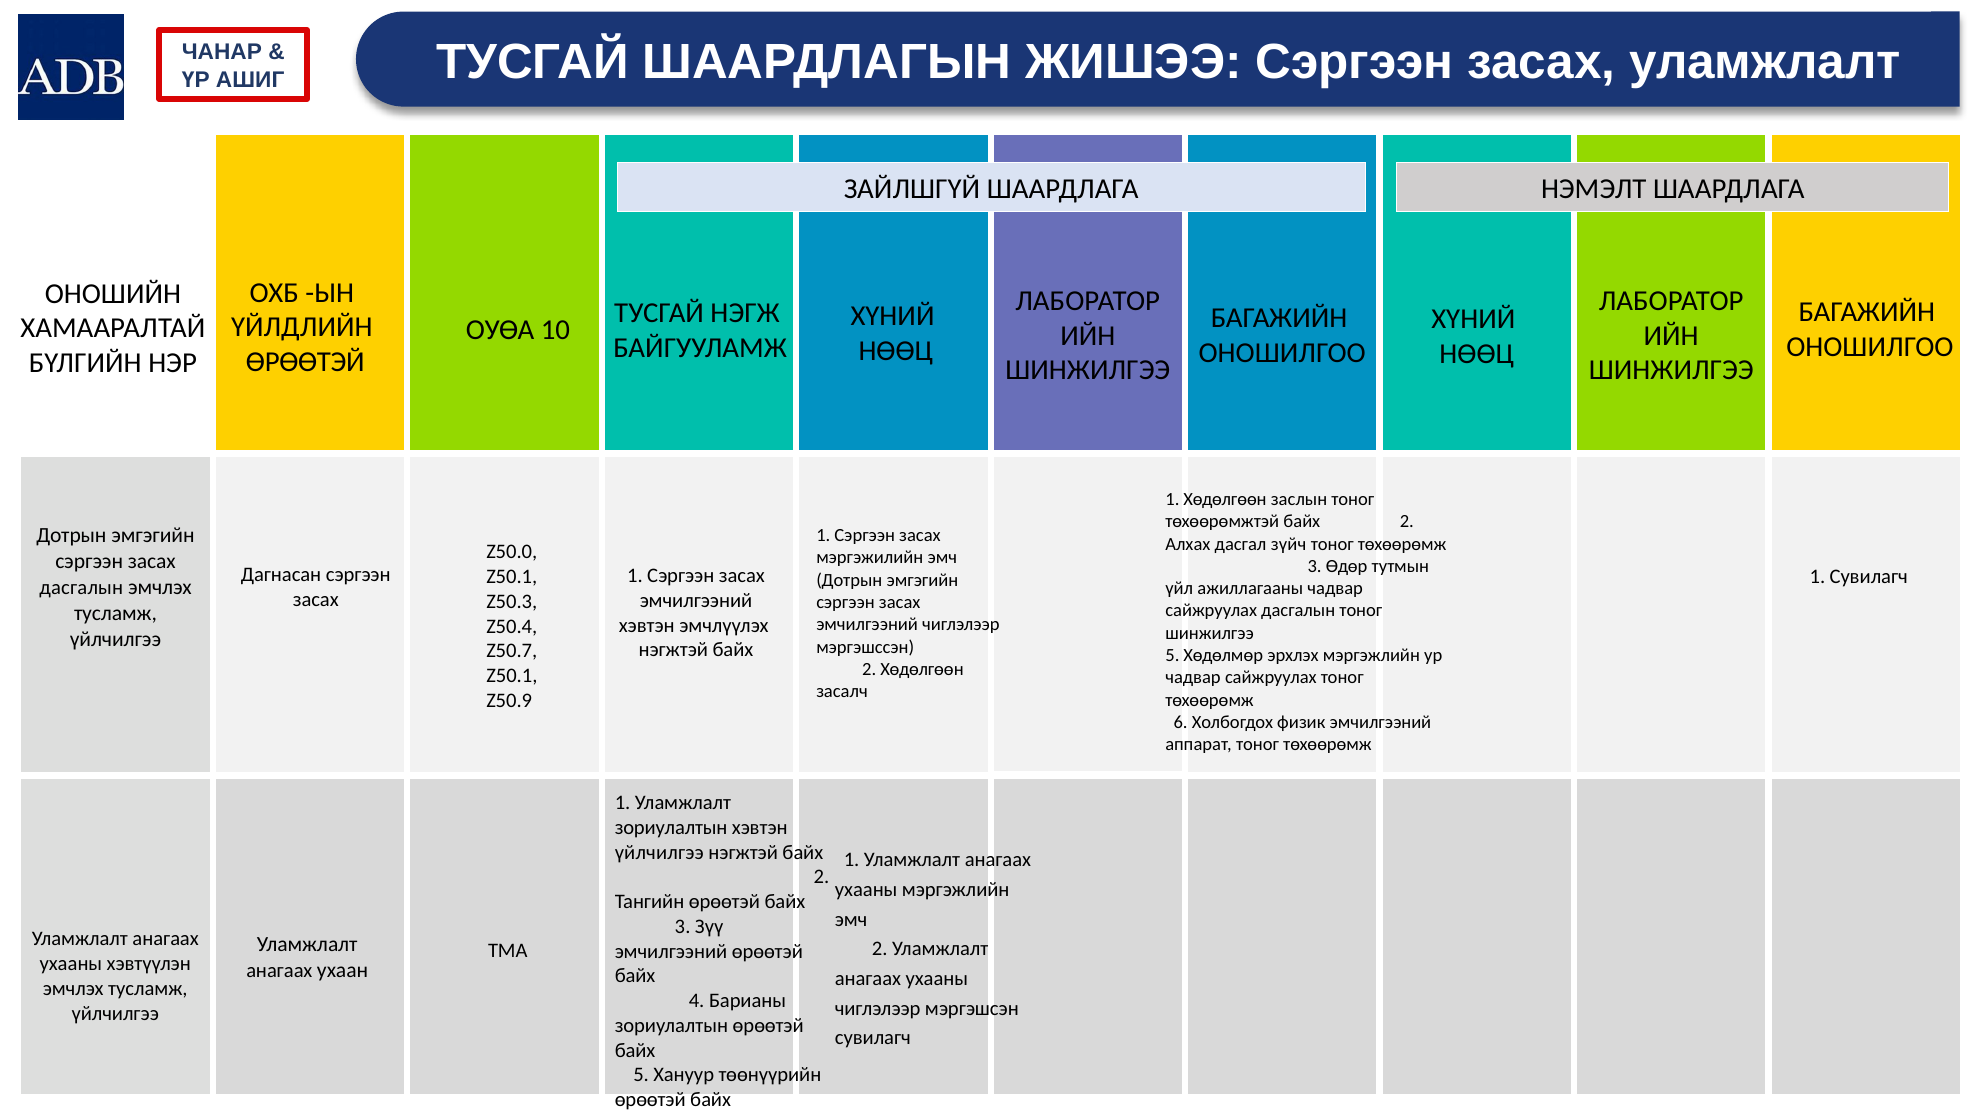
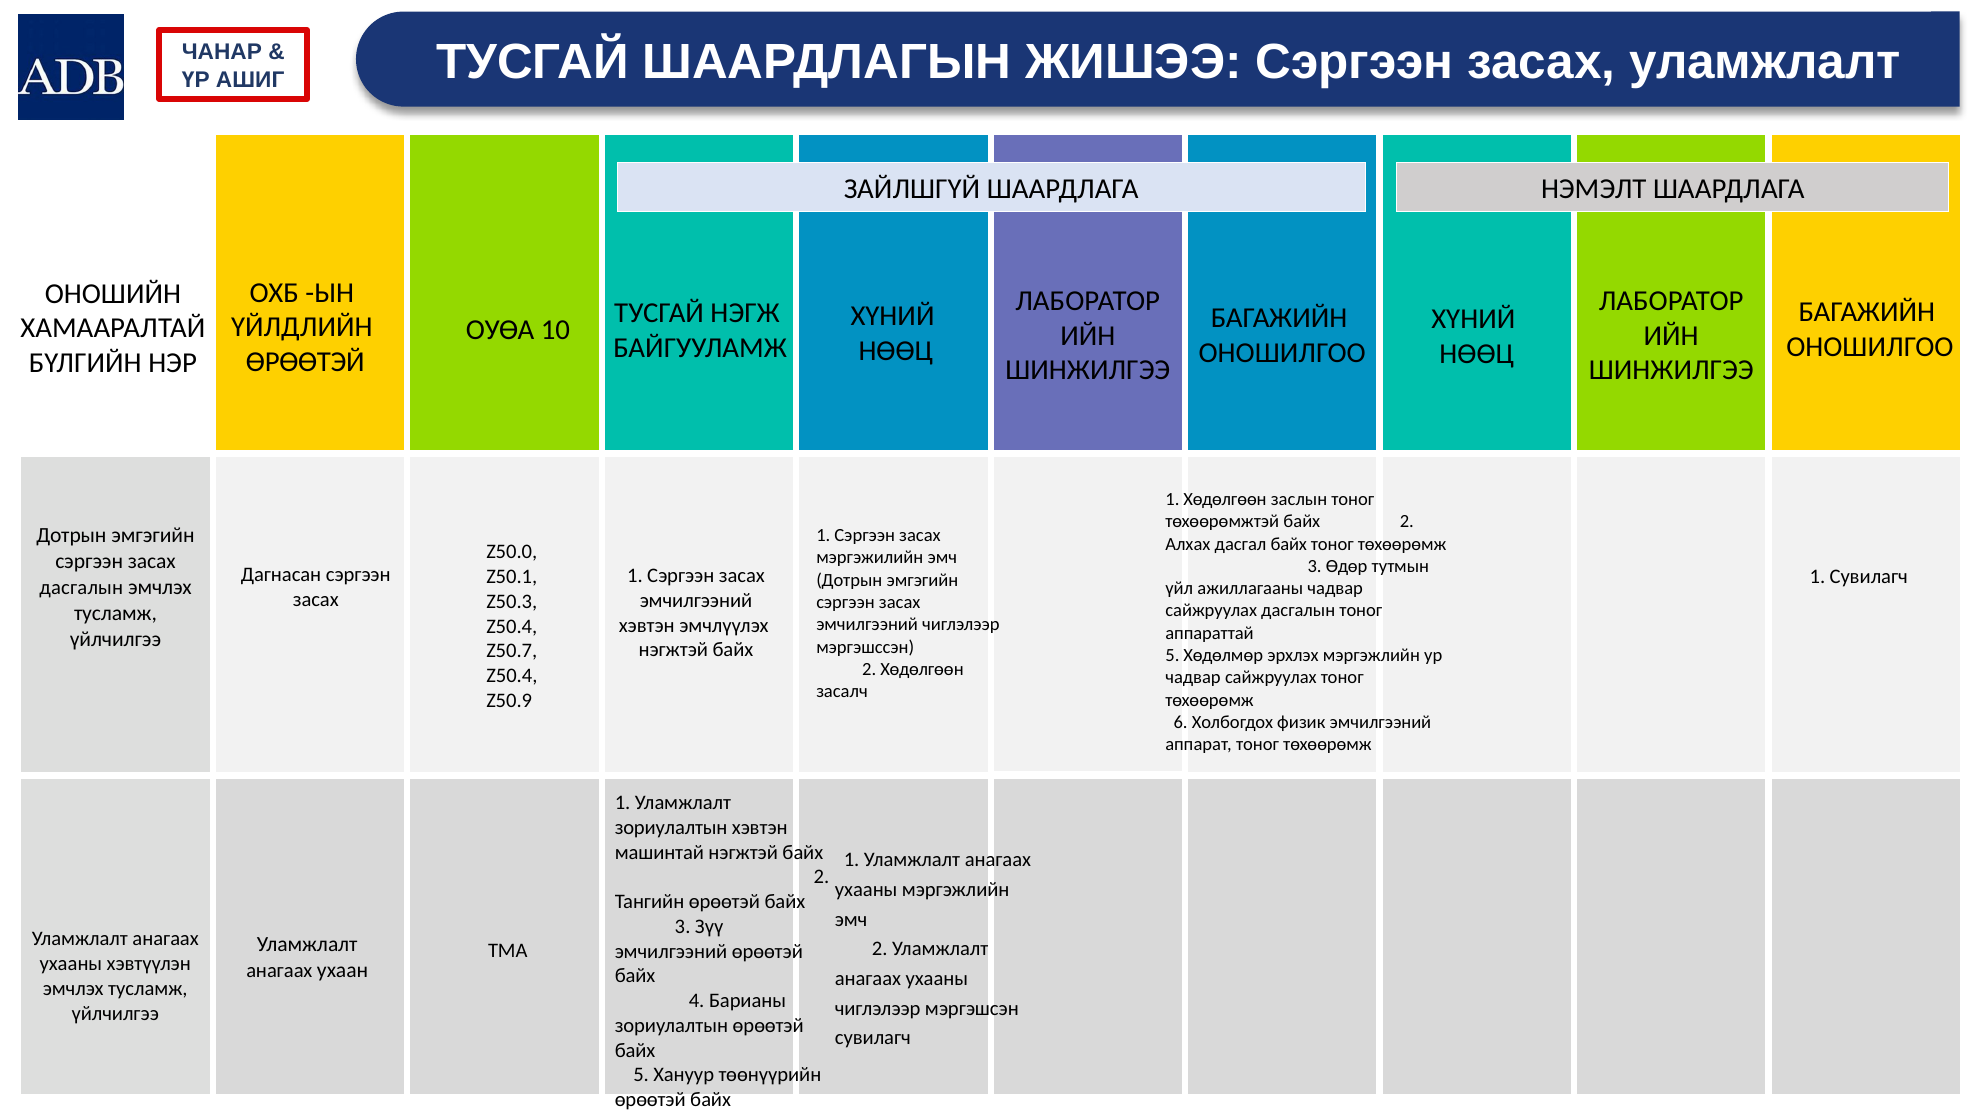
дасгал зүйч: зүйч -> байх (1289, 544)
шинжилгээ: шинжилгээ -> аппараттай (1210, 634)
Z50.1: Z50.1 -> Z50.4 (512, 676)
үйлчилгээ: үйлчилгээ -> машинтай (659, 853)
